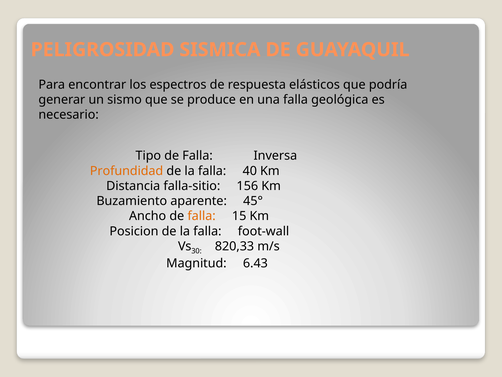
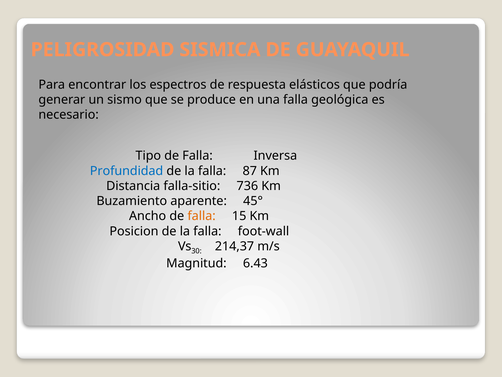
Profundidad colour: orange -> blue (127, 171)
40: 40 -> 87 (250, 171)
156: 156 -> 736 (247, 186)
820,33: 820,33 -> 214,37 (235, 246)
